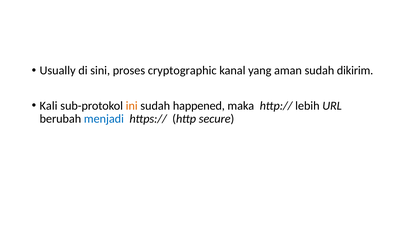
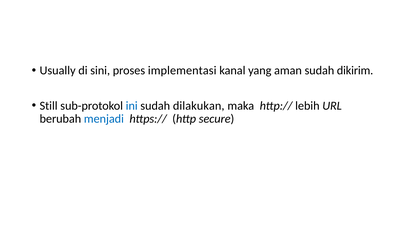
cryptographic: cryptographic -> implementasi (182, 71)
Kali: Kali -> Still (49, 105)
ini colour: orange -> blue (132, 105)
happened: happened -> dilakukan (199, 105)
